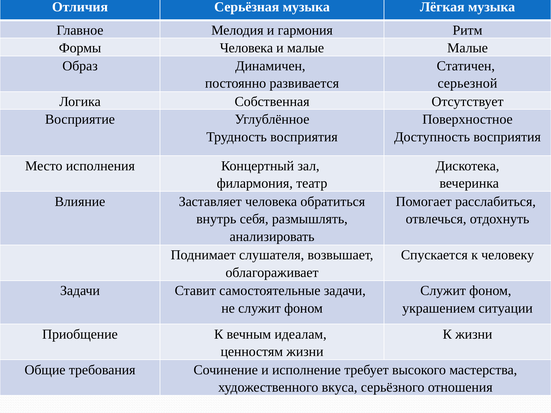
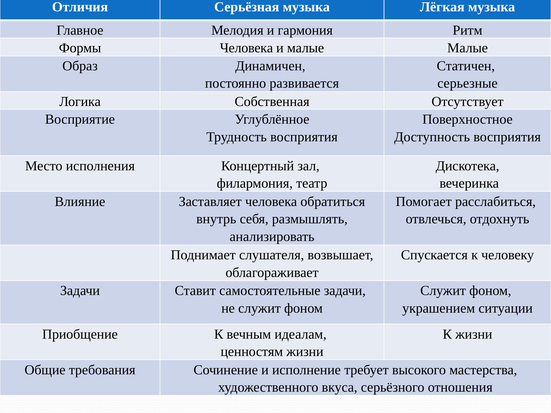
серьезной: серьезной -> серьезные (468, 83)
